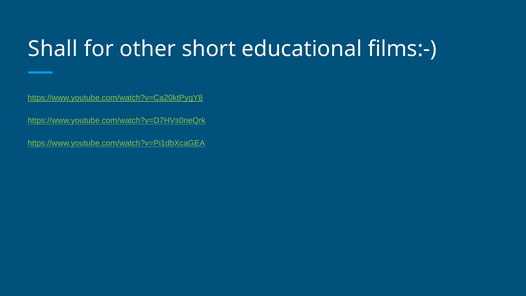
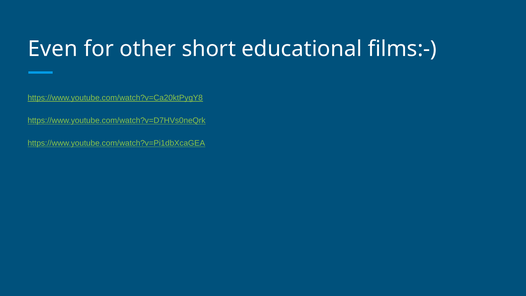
Shall: Shall -> Even (53, 49)
